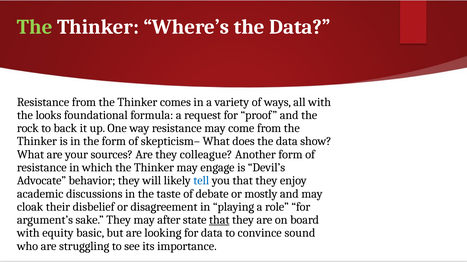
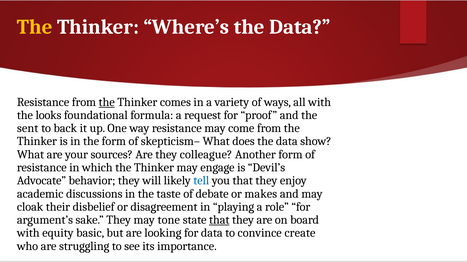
The colour: light green -> yellow (35, 27)
the underline: none -> present (107, 102)
rock: rock -> sent (28, 129)
mostly: mostly -> makes (261, 194)
after: after -> tone (169, 220)
sound: sound -> create (300, 234)
